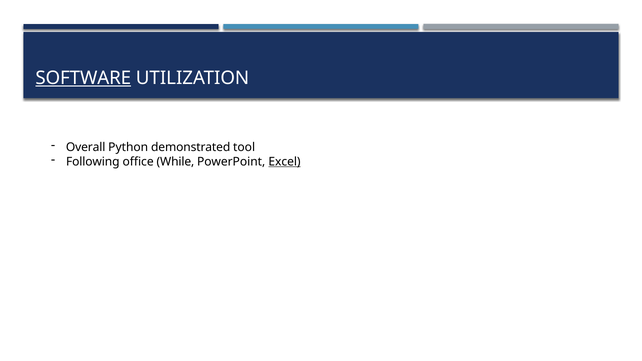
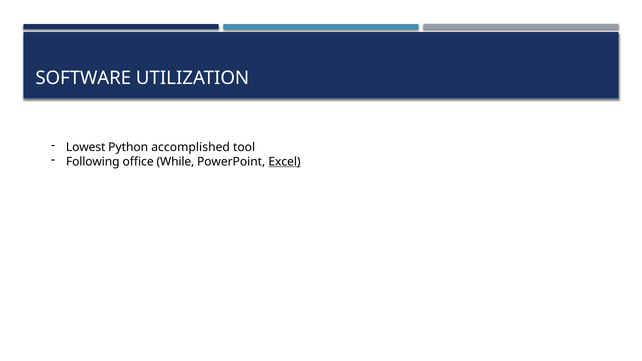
SOFTWARE underline: present -> none (83, 78)
Overall: Overall -> Lowest (86, 147)
demonstrated: demonstrated -> accomplished (191, 147)
